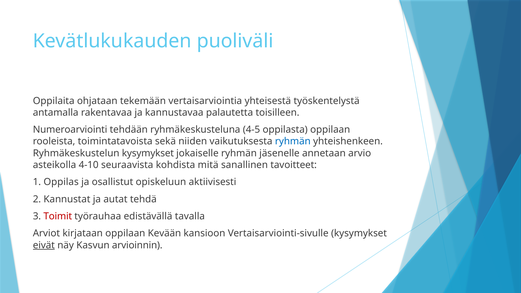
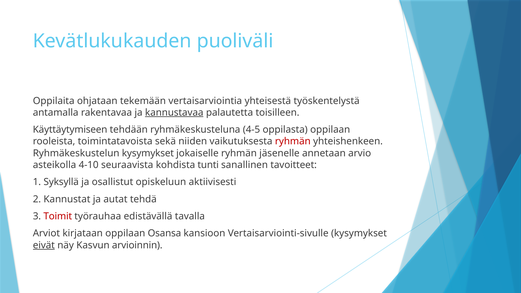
kannustavaa underline: none -> present (174, 113)
Numeroarviointi: Numeroarviointi -> Käyttäytymiseen (70, 130)
ryhmän colour: blue -> red (293, 141)
mitä: mitä -> tunti (208, 165)
Oppilas: Oppilas -> Syksyllä (61, 182)
Kevään: Kevään -> Osansa (164, 233)
